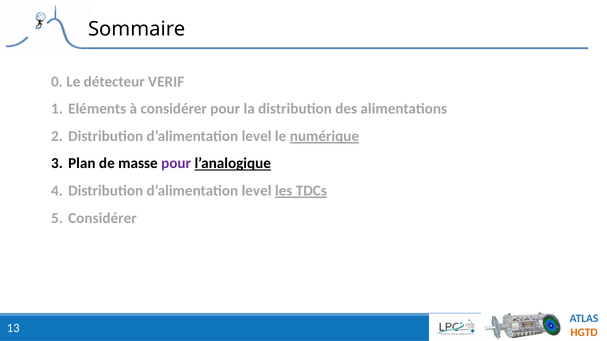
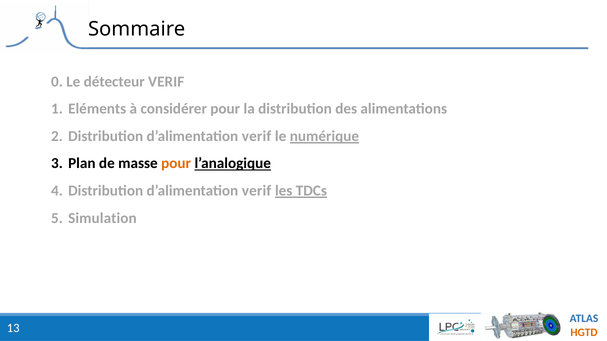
level: level -> verif (257, 136)
pour colour: purple -> orange (176, 164)
level: level -> verif (257, 191)
Considérer: Considérer -> Simulation (102, 218)
